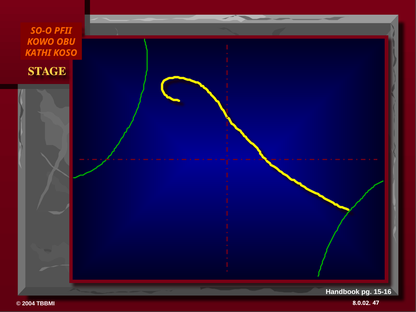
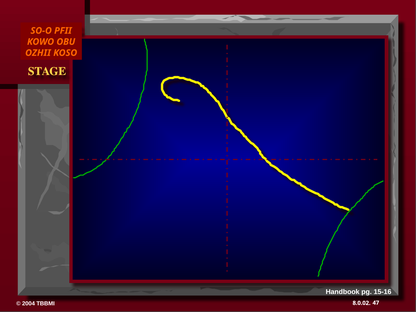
KATHI: KATHI -> OZHII (38, 53)
